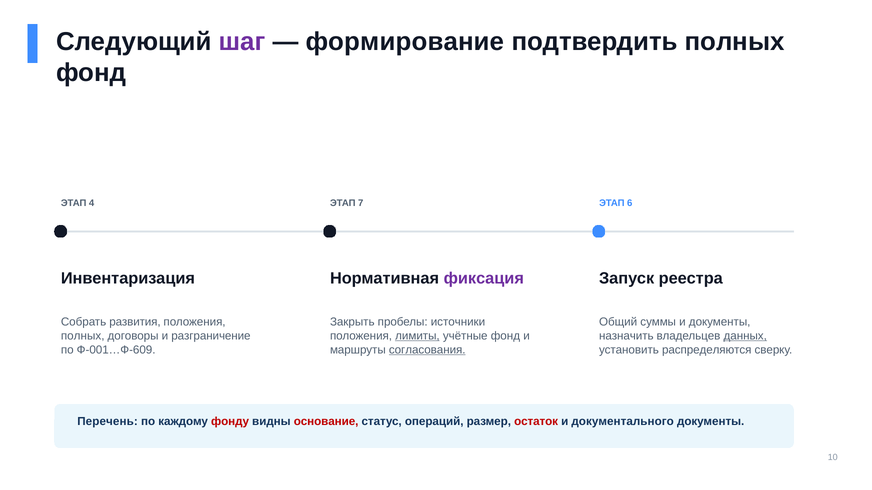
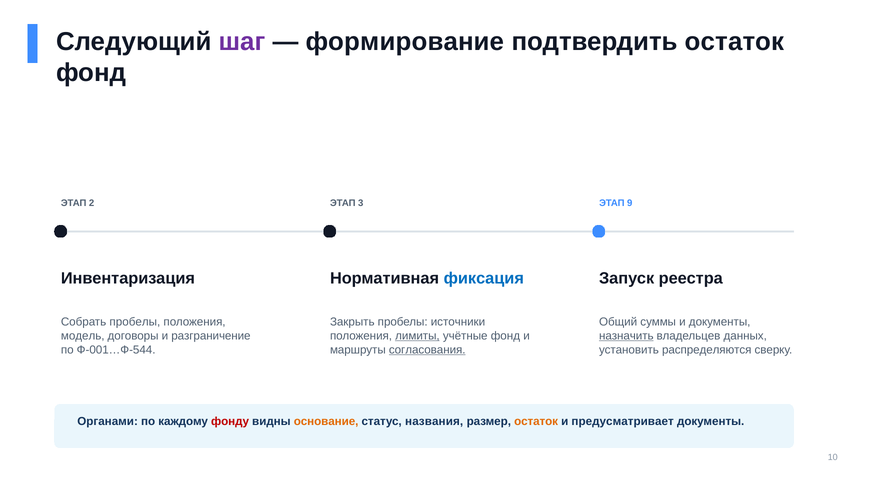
подтвердить полных: полных -> остаток (734, 42)
4: 4 -> 2 (92, 203)
7: 7 -> 3 (361, 203)
6: 6 -> 9 (630, 203)
фиксация colour: purple -> blue (484, 278)
Собрать развития: развития -> пробелы (135, 322)
полных: полных -> модель (83, 336)
назначить underline: none -> present (626, 336)
данных underline: present -> none (745, 336)
Ф-001…Ф-609: Ф-001…Ф-609 -> Ф-001…Ф-544 (116, 350)
Перечень: Перечень -> Органами (108, 422)
основание colour: red -> orange (326, 422)
операций: операций -> названия (434, 422)
остаток colour: red -> orange (536, 422)
документального: документального -> предусматривает (623, 422)
